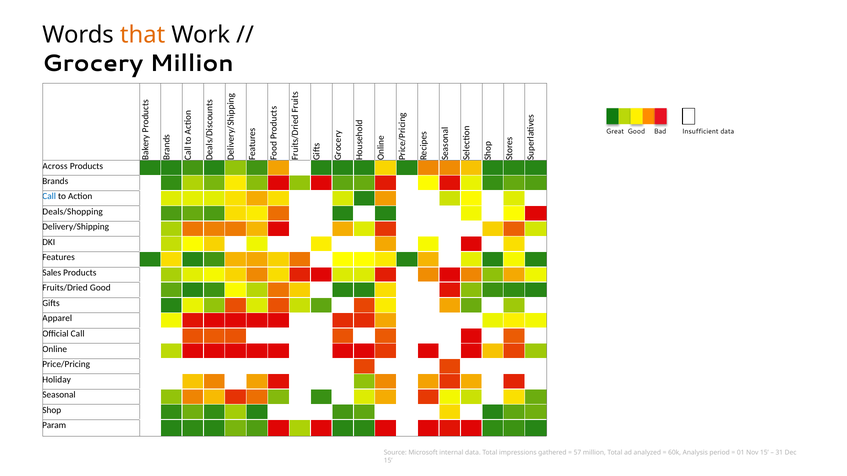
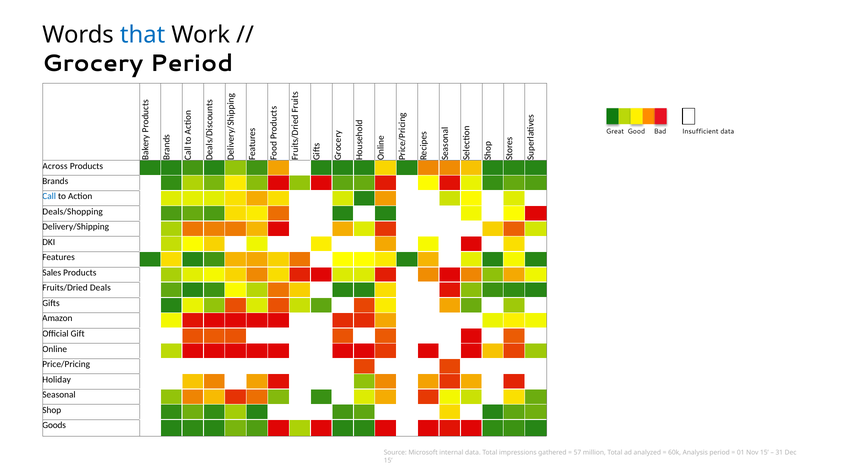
that colour: orange -> blue (143, 35)
Grocery Million: Million -> Period (192, 64)
Fruits/Dried Good: Good -> Deals (100, 288)
Apparel: Apparel -> Amazon (57, 319)
Official Call: Call -> Gift (78, 334)
Param: Param -> Goods (54, 426)
